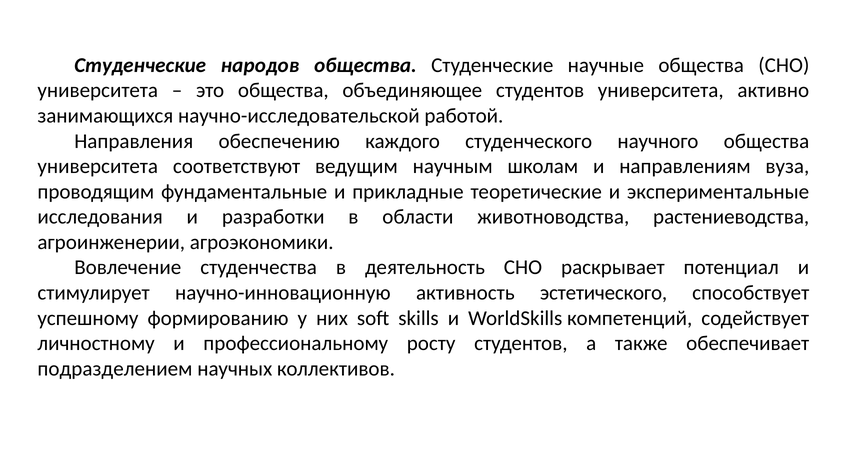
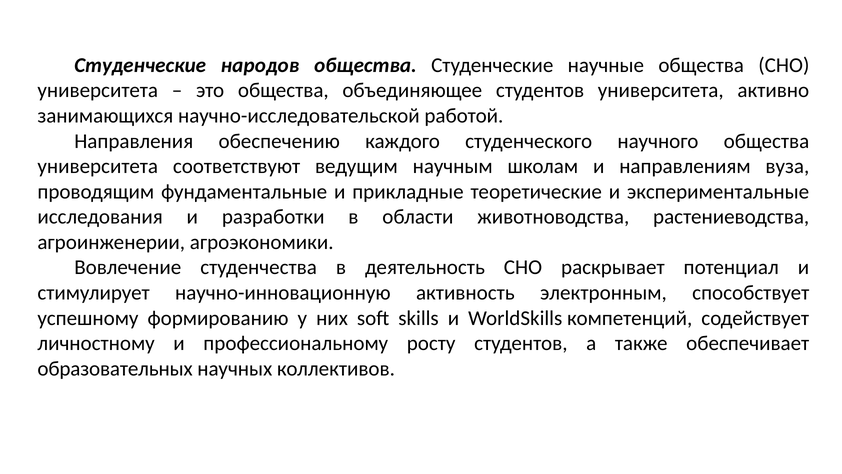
эстетического: эстетического -> электронным (603, 293)
подразделением: подразделением -> образовательных (115, 368)
